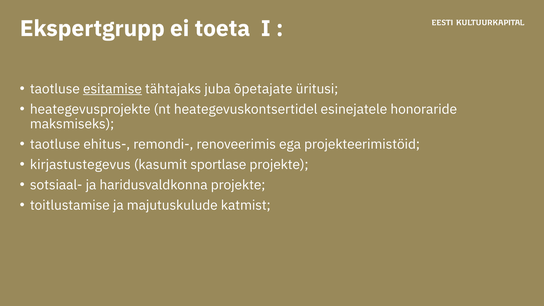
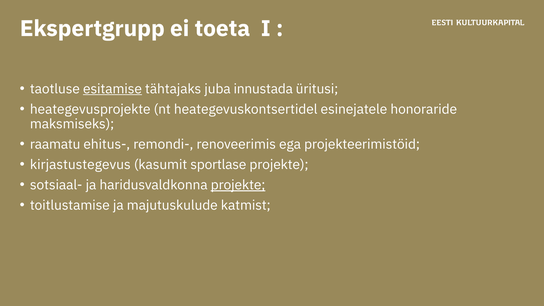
õpetajate: õpetajate -> innustada (263, 89)
taotluse: taotluse -> raamatu (55, 144)
projekte underline: none -> present (238, 185)
